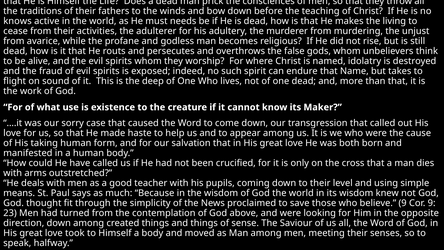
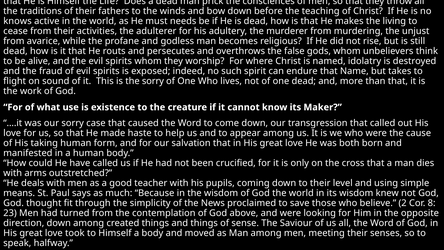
the deep: deep -> sorry (153, 81)
believe 9: 9 -> 2 (403, 203)
Cor 9: 9 -> 8 (432, 203)
